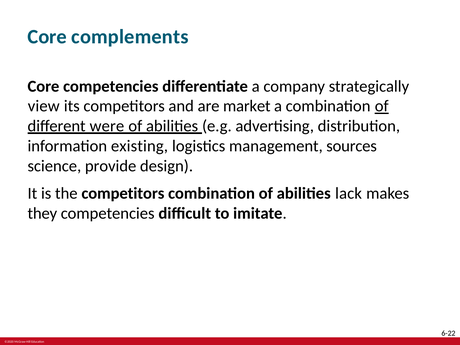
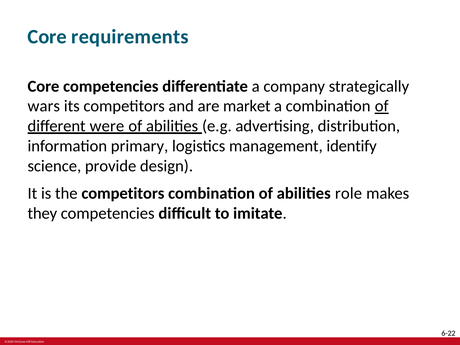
complements: complements -> requirements (130, 37)
view: view -> wars (44, 106)
existing: existing -> primary (140, 146)
sources: sources -> identify (352, 146)
lack: lack -> role (349, 194)
